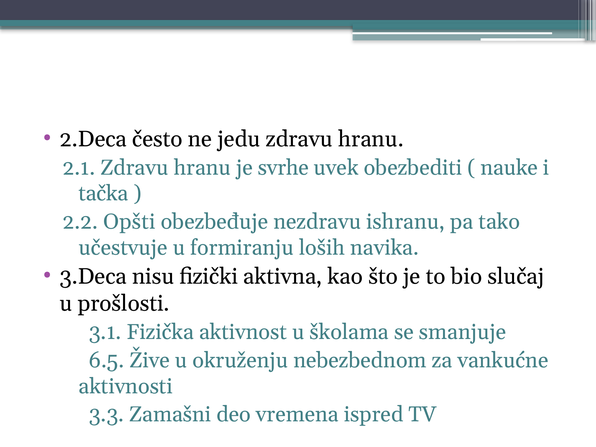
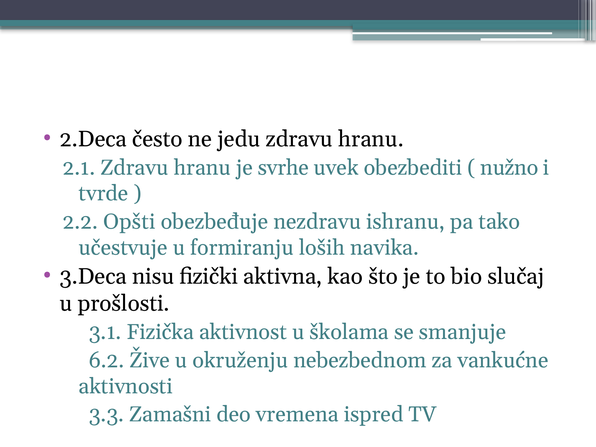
nauke: nauke -> nužno (509, 168)
tačka: tačka -> tvrde (103, 194)
6.5: 6.5 -> 6.2 (107, 360)
